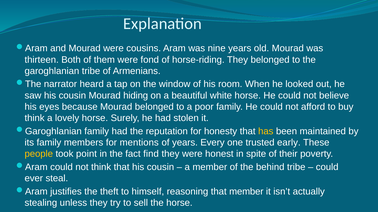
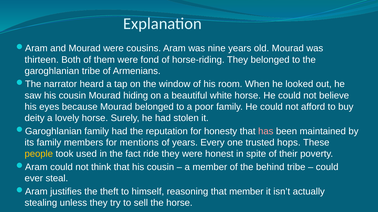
think: think -> deity (35, 118)
has colour: yellow -> pink (266, 132)
early: early -> hops (289, 143)
point: point -> used (86, 154)
find: find -> ride (151, 154)
